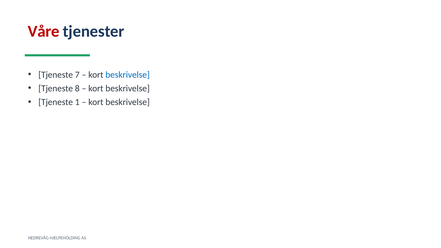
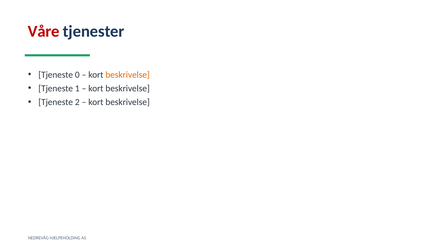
7: 7 -> 0 (77, 75)
beskrivelse colour: blue -> orange (128, 75)
8: 8 -> 1 (77, 88)
1: 1 -> 2 (77, 102)
